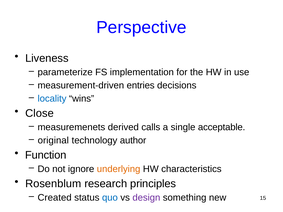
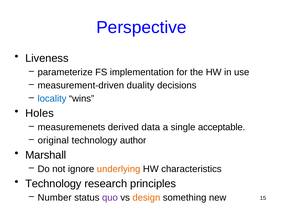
entries: entries -> duality (141, 86)
Close: Close -> Holes (40, 113)
calls: calls -> data (151, 127)
Function: Function -> Marshall (46, 155)
Rosenblum: Rosenblum -> Technology (53, 184)
Created: Created -> Number (55, 198)
quo colour: blue -> purple (110, 198)
design colour: purple -> orange (146, 198)
